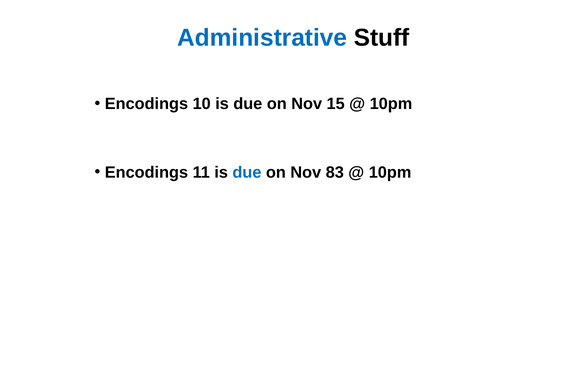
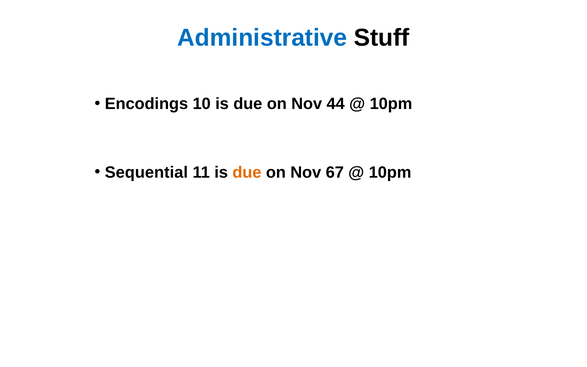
15: 15 -> 44 (336, 104)
Encodings: Encodings -> Sequential (146, 172)
due colour: blue -> orange (247, 172)
83: 83 -> 67 (335, 172)
